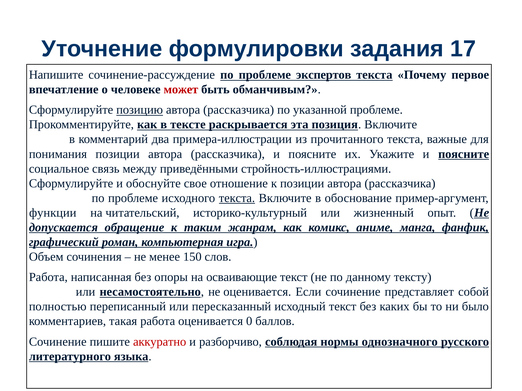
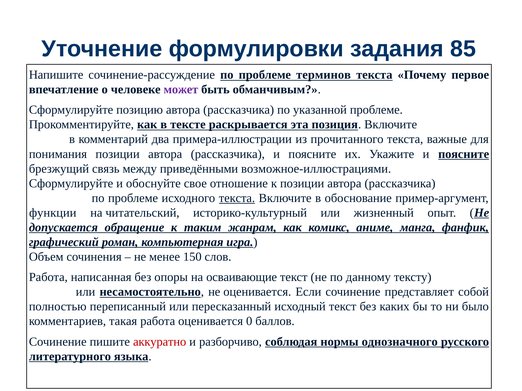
17: 17 -> 85 (463, 49)
экспертов: экспертов -> терминов (324, 75)
может colour: red -> purple (181, 90)
позицию underline: present -> none (140, 110)
социальное: социальное -> брезжущий (59, 169)
стройность-иллюстрациями: стройность-иллюстрациями -> возможное-иллюстрациями (316, 169)
